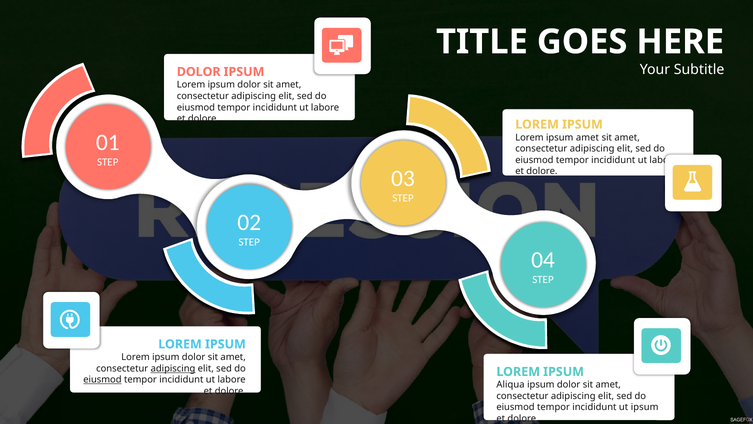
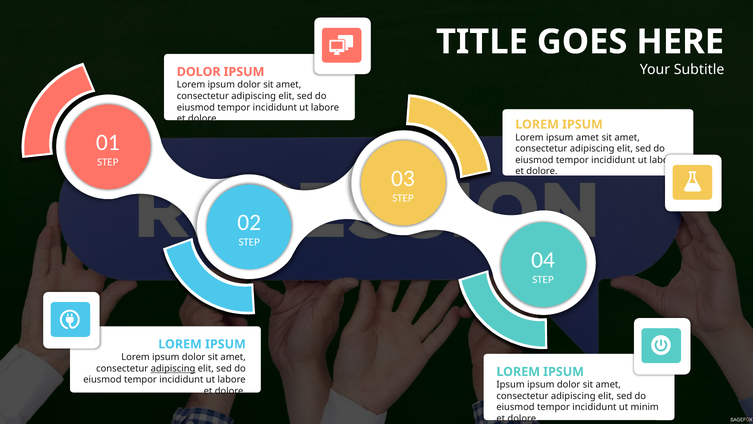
eiusmod underline: present -> none (102, 379)
Aliqua: Aliqua -> Ipsum (511, 384)
ut ipsum: ipsum -> minim (645, 407)
